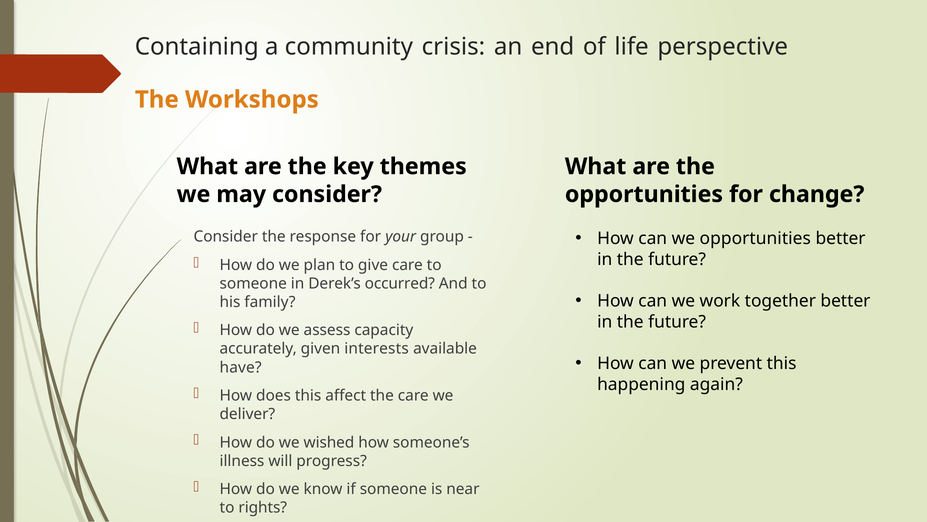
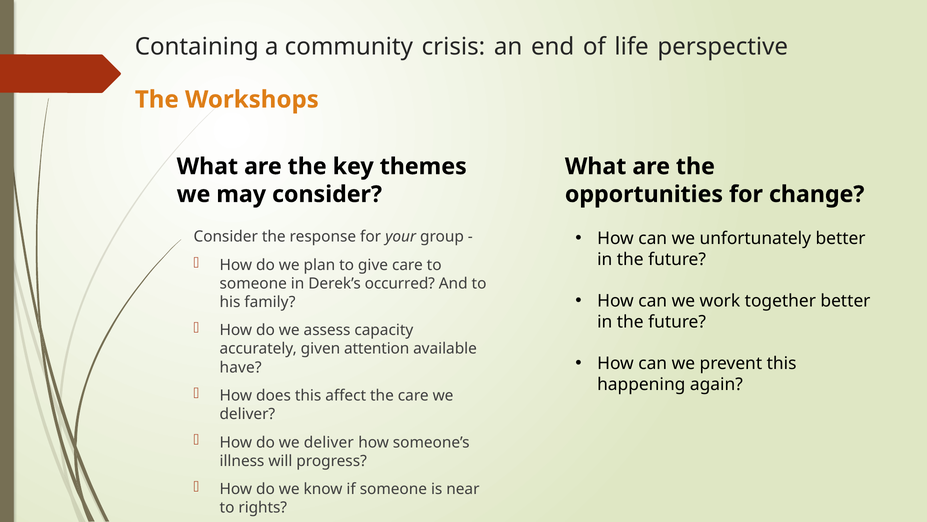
we opportunities: opportunities -> unfortunately (755, 238)
interests: interests -> attention (377, 348)
do we wished: wished -> deliver (329, 442)
